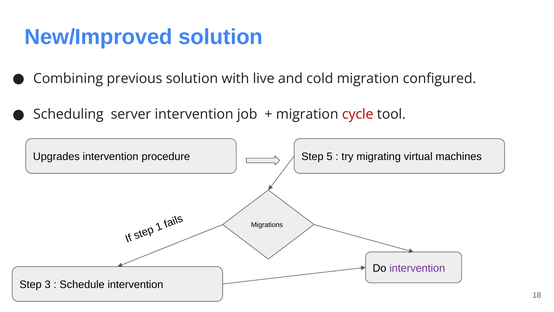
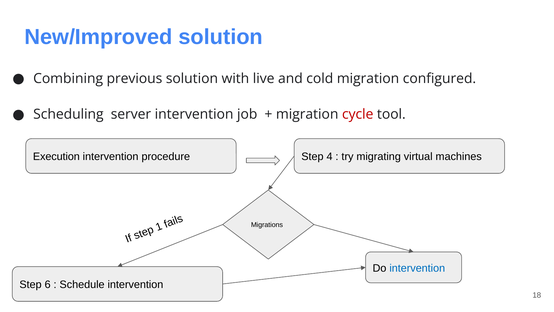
Upgrades: Upgrades -> Execution (56, 157)
5: 5 -> 4 (330, 157)
intervention colour: purple -> blue (417, 268)
3: 3 -> 6 (48, 284)
